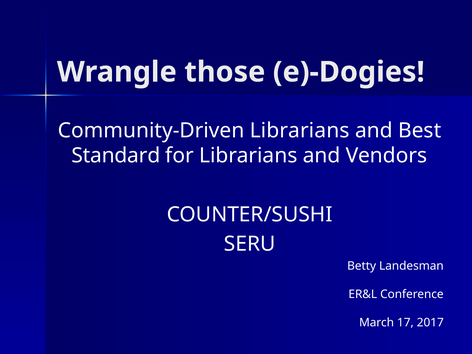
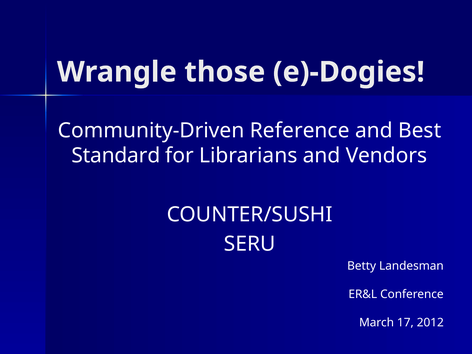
Community-Driven Librarians: Librarians -> Reference (300, 130)
2017: 2017 -> 2012 (430, 323)
